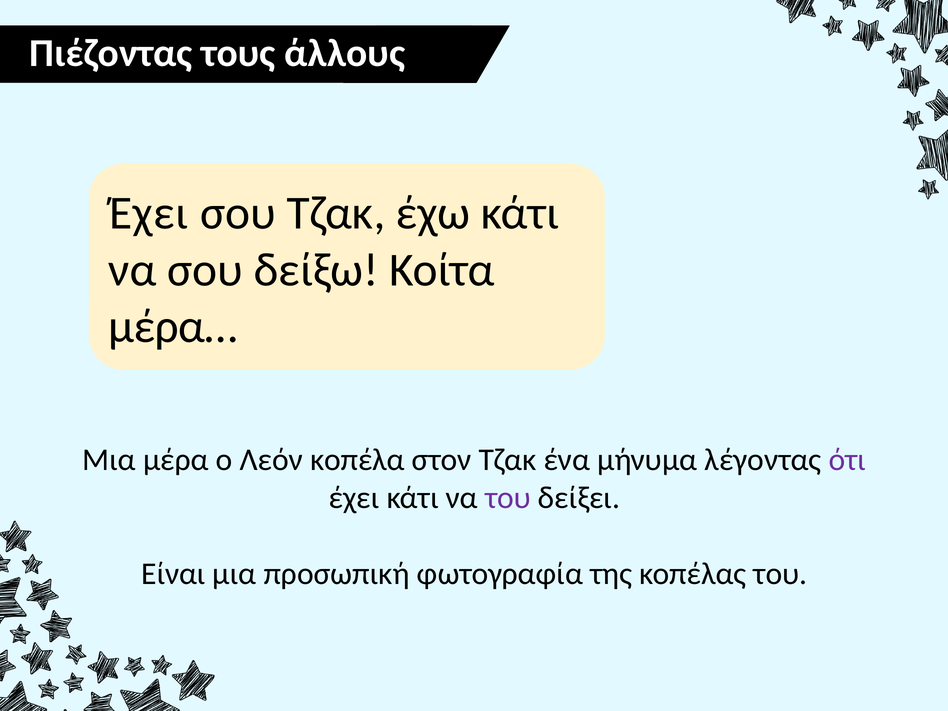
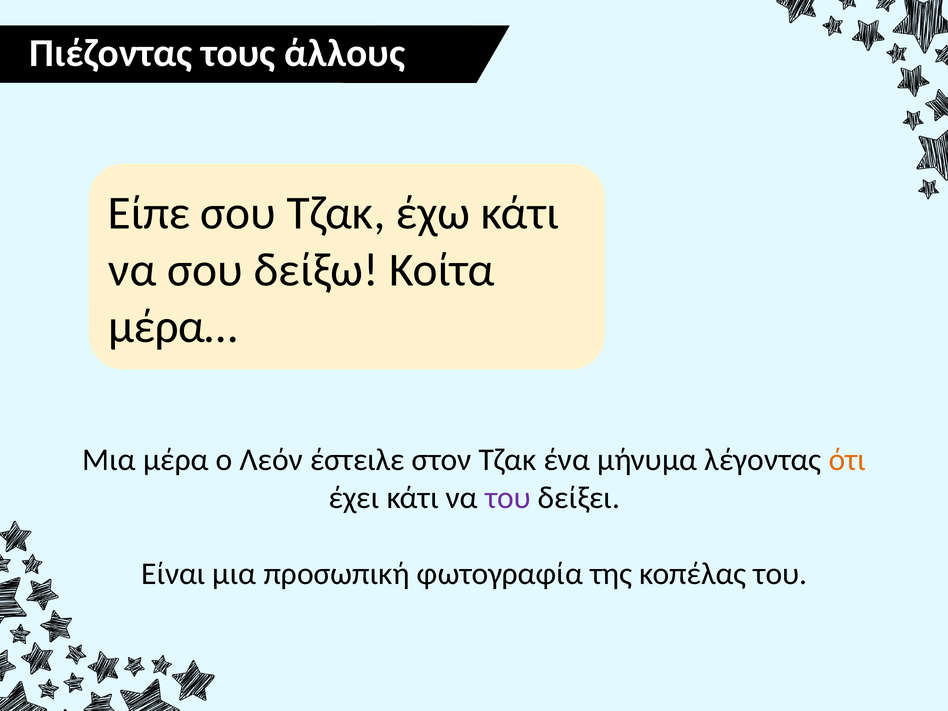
Έχει: Έχει -> Είπε (149, 213)
κοπέλα: κοπέλα -> έστειλε (357, 460)
ότι colour: purple -> orange (847, 460)
